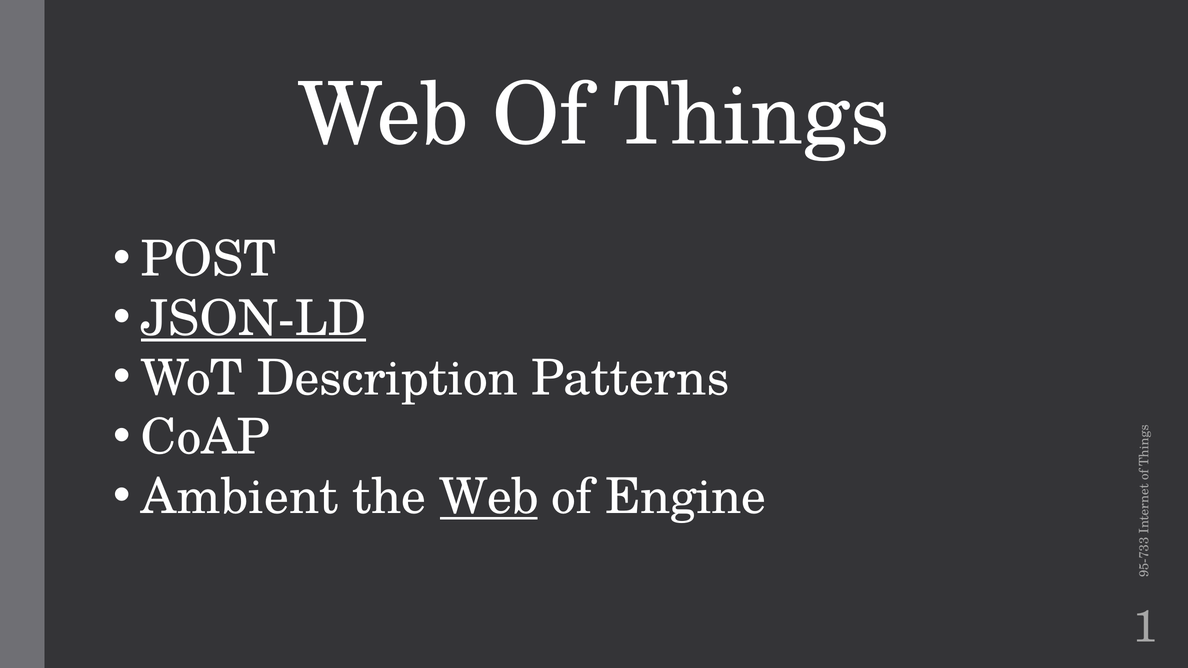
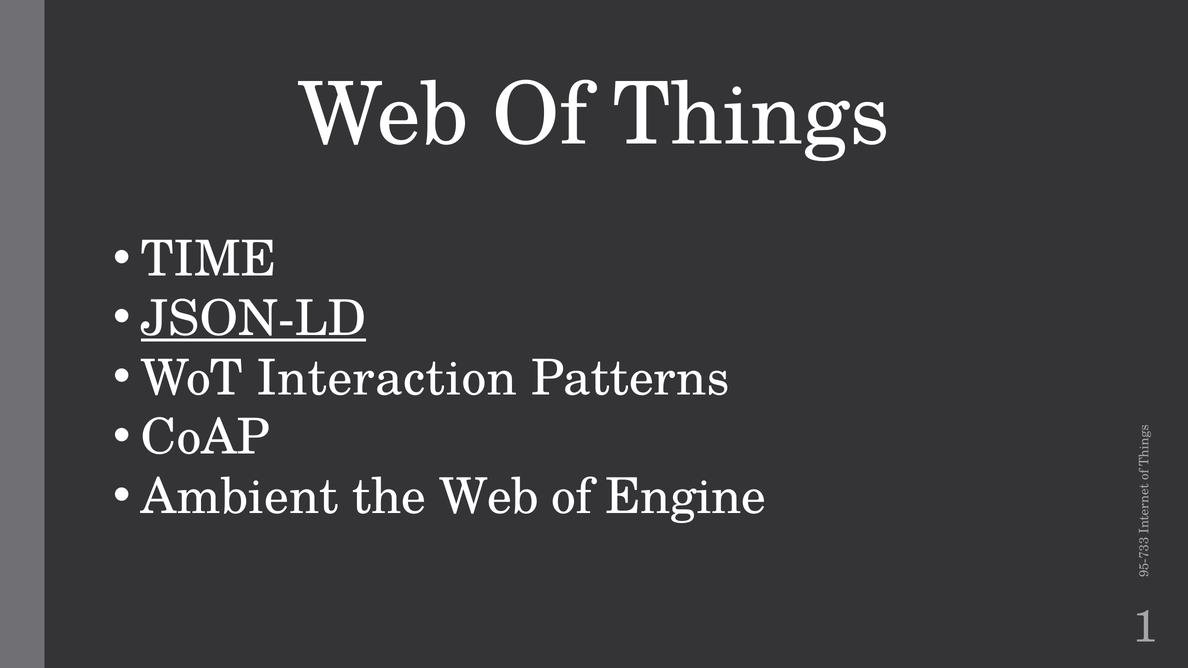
POST: POST -> TIME (209, 260)
Description: Description -> Interaction (387, 378)
Web underline: present -> none (489, 497)
